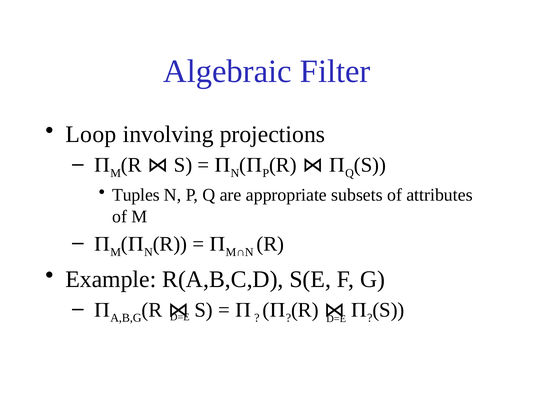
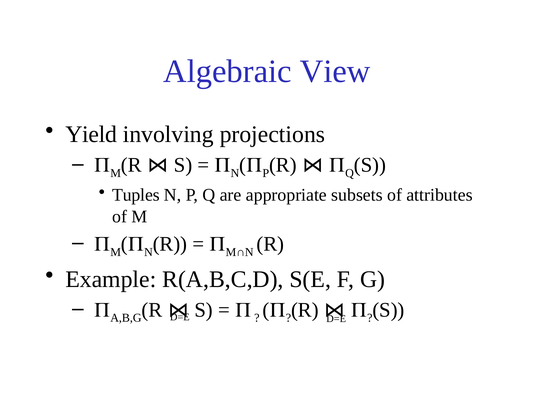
Filter: Filter -> View (335, 71)
Loop: Loop -> Yield (91, 134)
